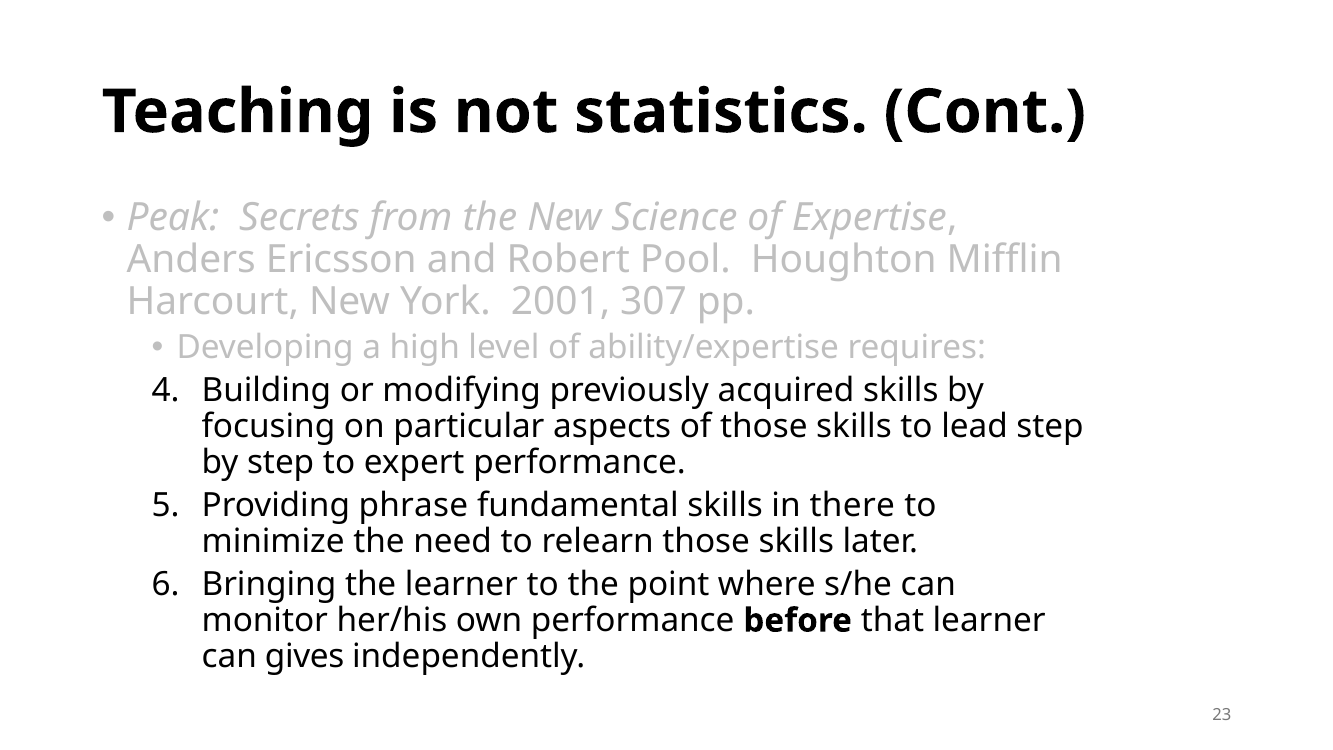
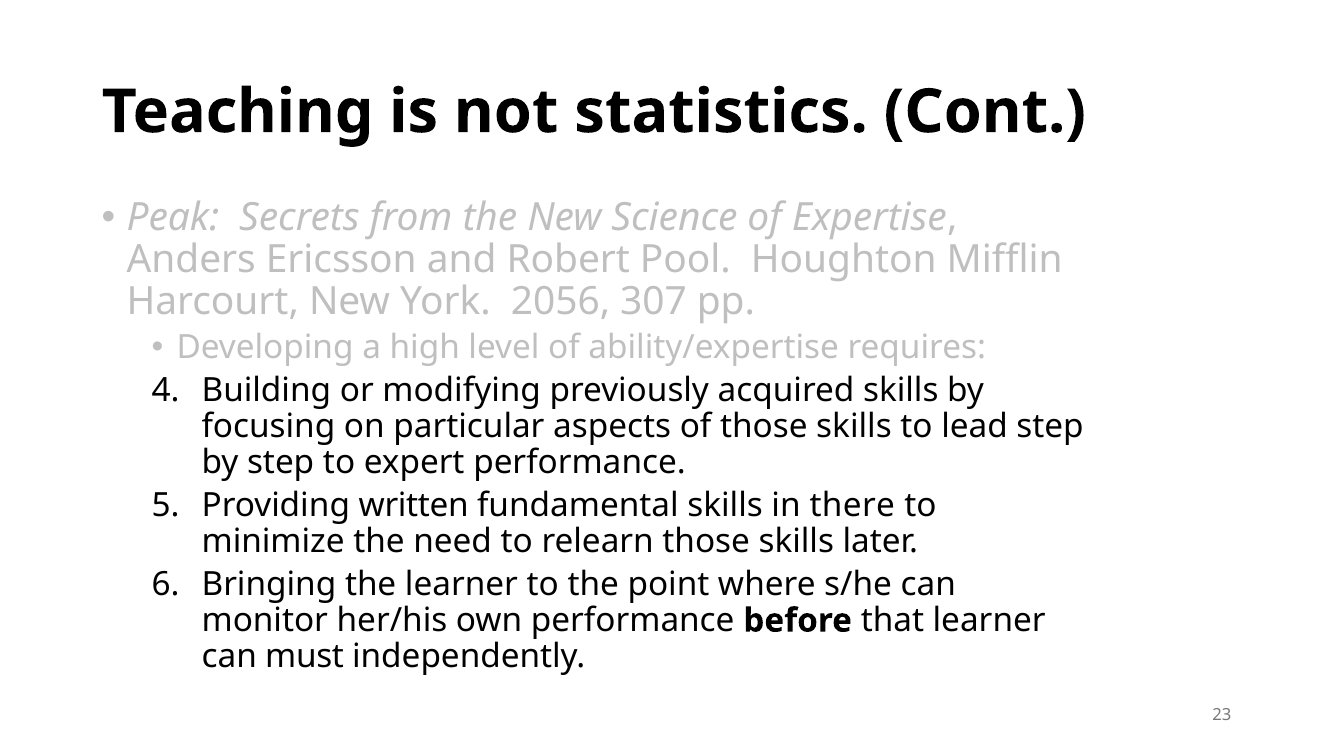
2001: 2001 -> 2056 (561, 302)
phrase: phrase -> written (414, 506)
gives: gives -> must (305, 656)
